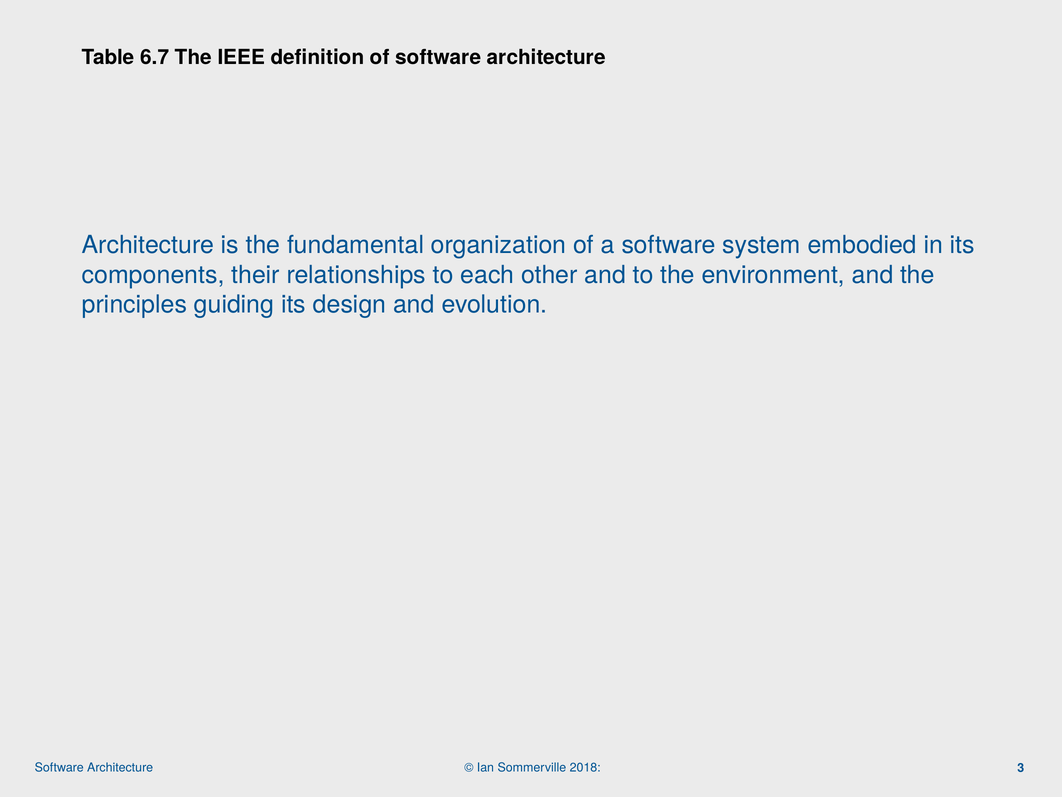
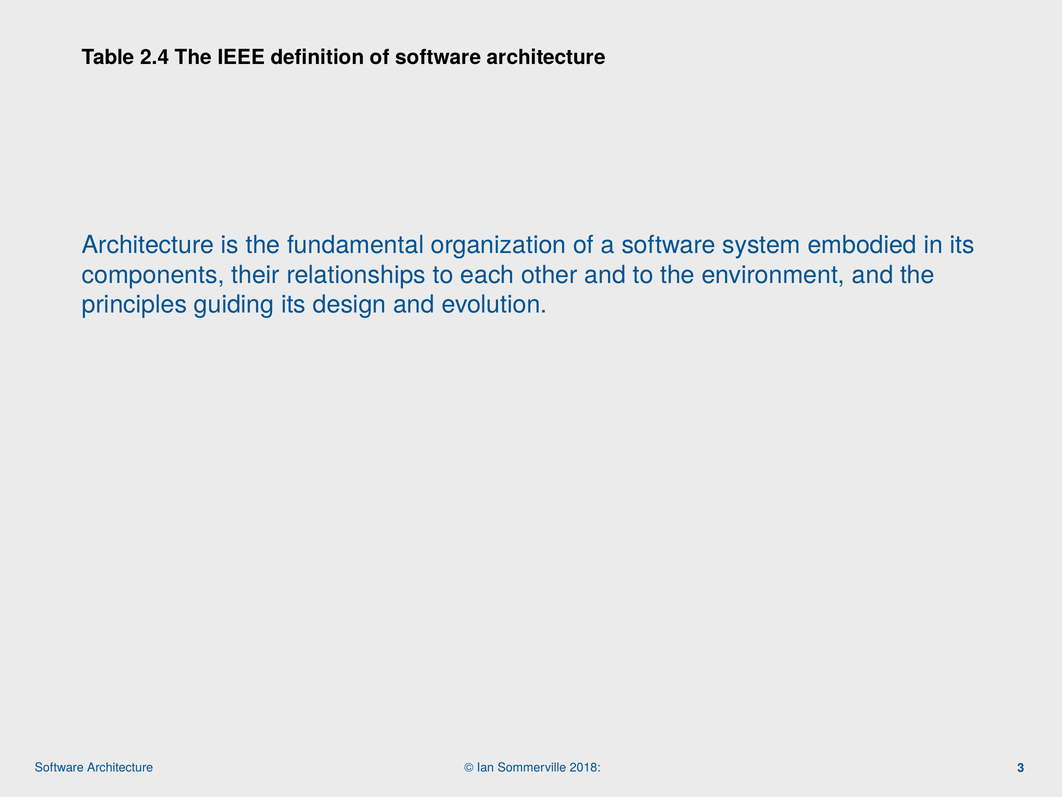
6.7: 6.7 -> 2.4 (155, 57)
